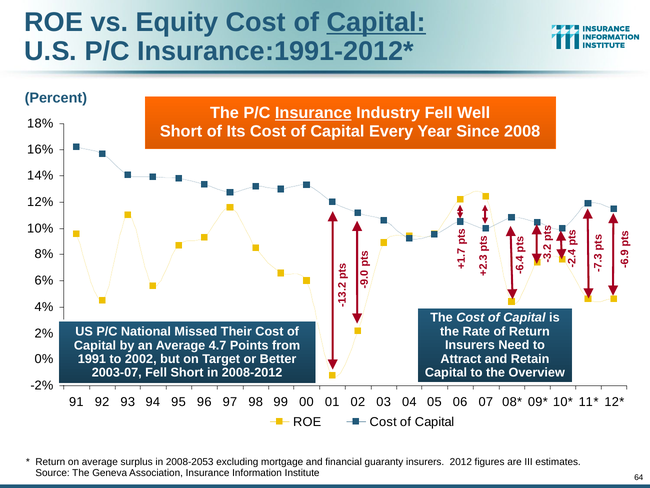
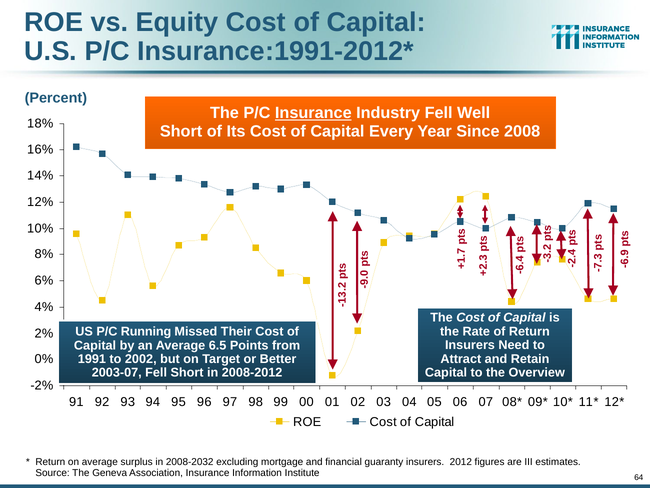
Capital underline: present -> none (376, 22)
National: National -> Running (146, 331)
4.7: 4.7 -> 6.5 (218, 345)
2008-2053: 2008-2053 -> 2008-2032 (190, 462)
